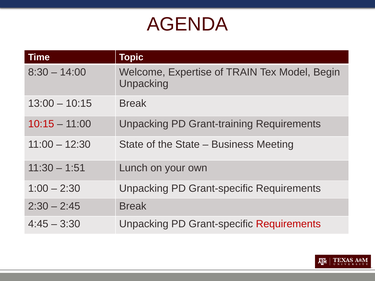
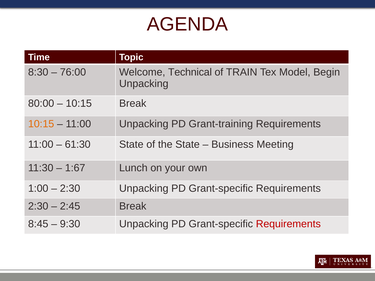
14:00: 14:00 -> 76:00 (73, 72)
Expertise: Expertise -> Technical (190, 72)
13:00: 13:00 -> 80:00 (41, 104)
10:15 colour: red -> orange (41, 124)
12:30: 12:30 -> 61:30 (78, 145)
1:51: 1:51 -> 1:67 (75, 168)
4:45: 4:45 -> 8:45 (38, 224)
3:30: 3:30 -> 9:30 (70, 224)
